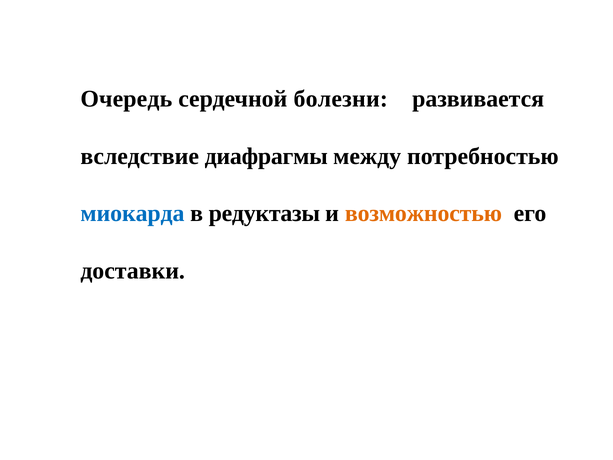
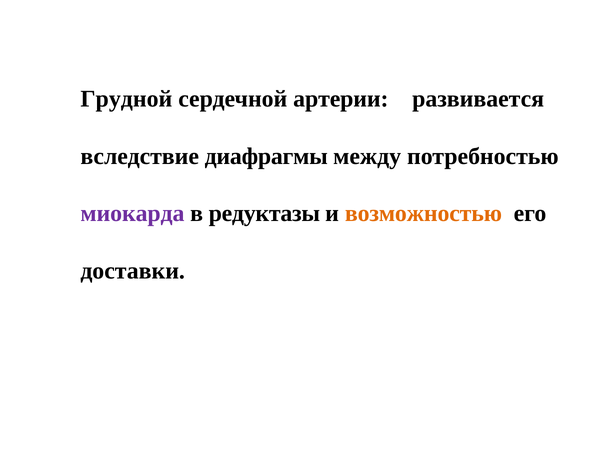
Очередь: Очередь -> Грудной (126, 99)
болезни: болезни -> артерии (341, 99)
миокарда colour: blue -> purple (132, 213)
